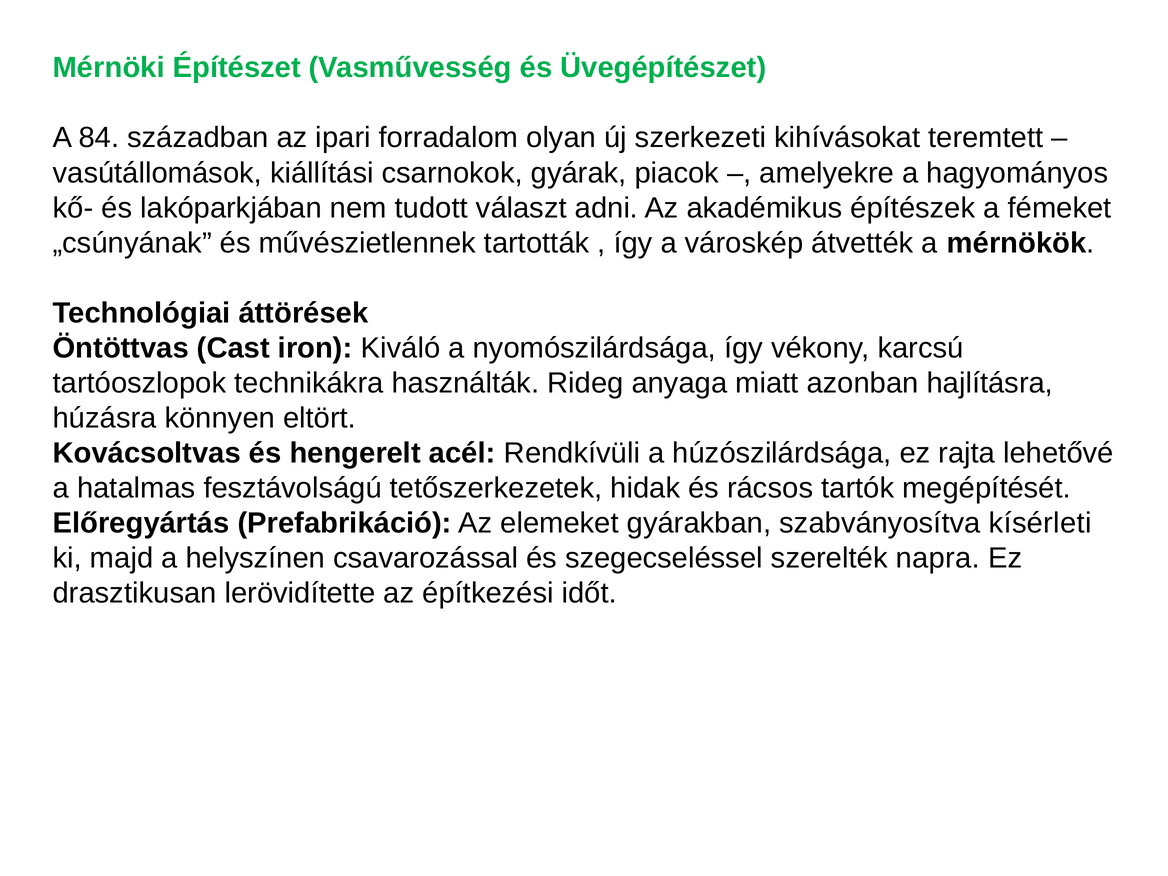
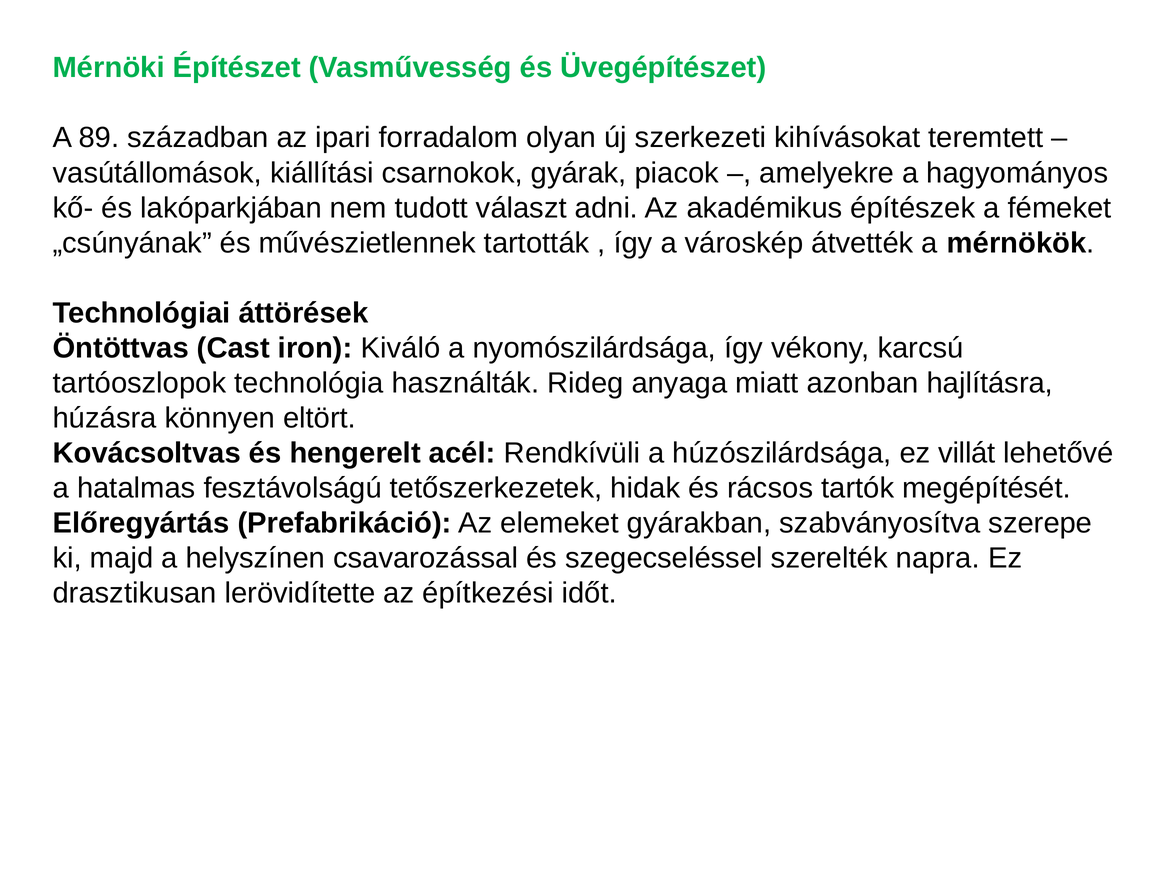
84: 84 -> 89 (99, 138)
technikákra: technikákra -> technológia (309, 383)
rajta: rajta -> villát (967, 453)
kísérleti: kísérleti -> szerepe (1040, 523)
